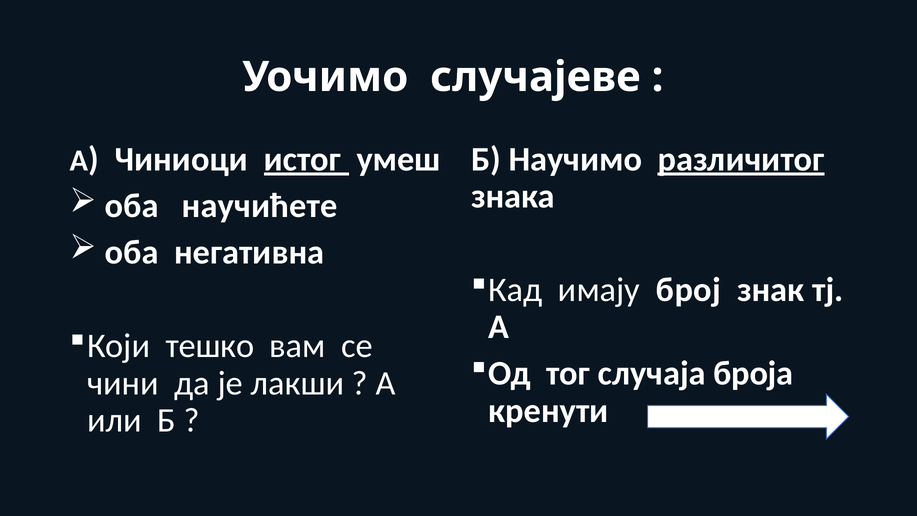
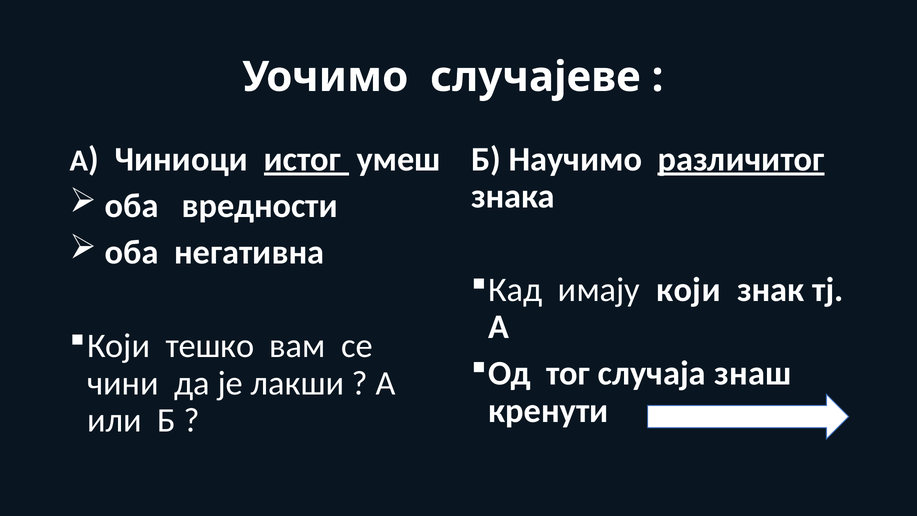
научићете: научићете -> вредности (260, 206)
имају број: број -> који (688, 290)
броја: броја -> знаш (753, 373)
